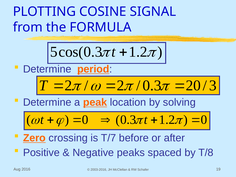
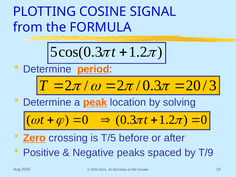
T/7: T/7 -> T/5 (109, 138)
T/8: T/8 -> T/9 (206, 153)
